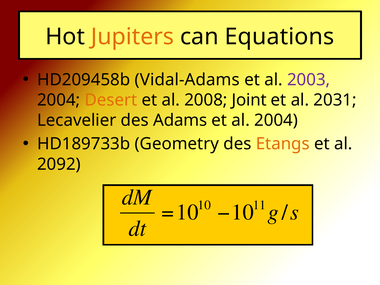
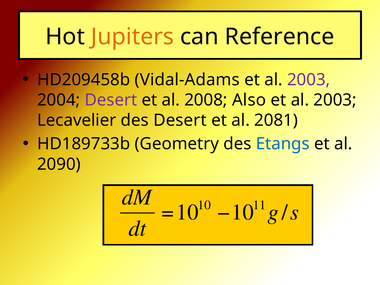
Equations: Equations -> Reference (280, 37)
Desert colour: orange -> purple (111, 100)
Joint: Joint -> Also (249, 100)
2031: 2031 -> 2003 (335, 100)
des Adams: Adams -> Desert (180, 120)
al 2004: 2004 -> 2081 (276, 120)
Etangs colour: orange -> blue (283, 144)
2092: 2092 -> 2090 (59, 164)
